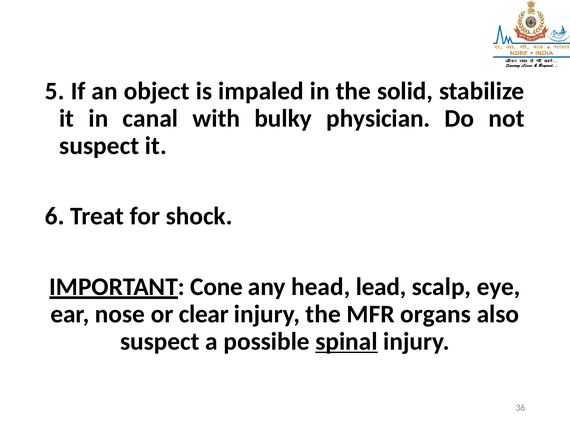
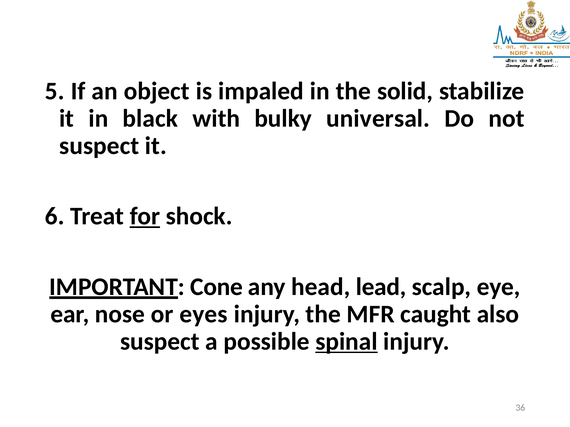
canal: canal -> black (150, 119)
physician: physician -> universal (378, 119)
for underline: none -> present (145, 217)
clear: clear -> eyes (204, 314)
organs: organs -> caught (436, 314)
